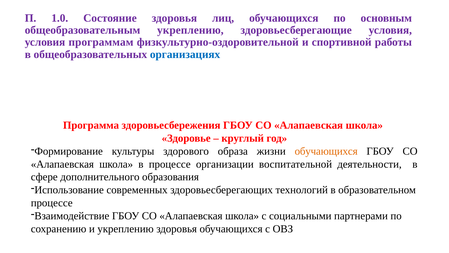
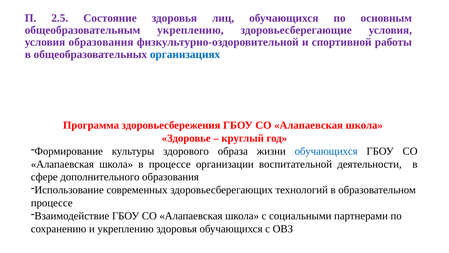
1.0: 1.0 -> 2.5 (60, 18)
условия программам: программам -> образования (101, 42)
обучающихся colour: orange -> blue (326, 151)
